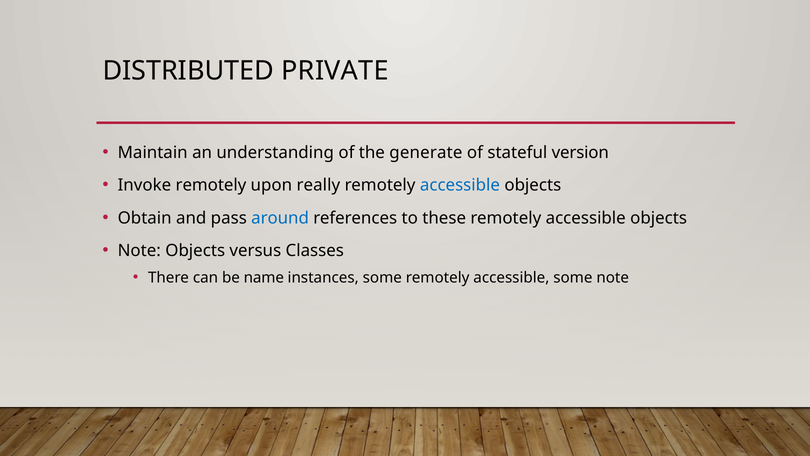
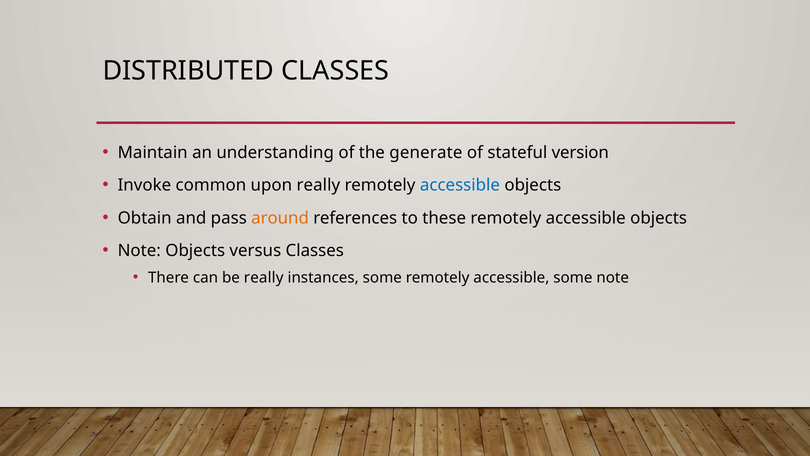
DISTRIBUTED PRIVATE: PRIVATE -> CLASSES (335, 71)
Invoke remotely: remotely -> common (211, 185)
around colour: blue -> orange (280, 218)
be name: name -> really (264, 277)
